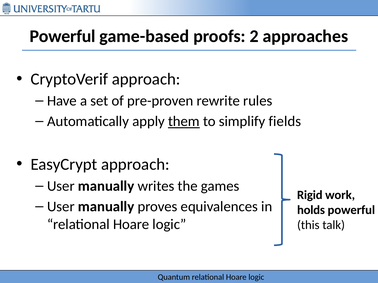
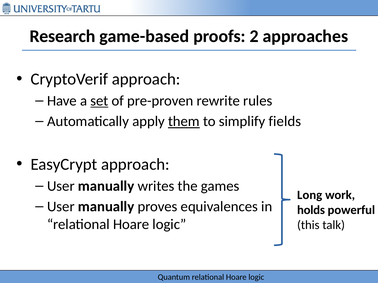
Powerful: Powerful -> Research (63, 36)
set underline: none -> present (99, 101)
Rigid: Rigid -> Long (310, 195)
